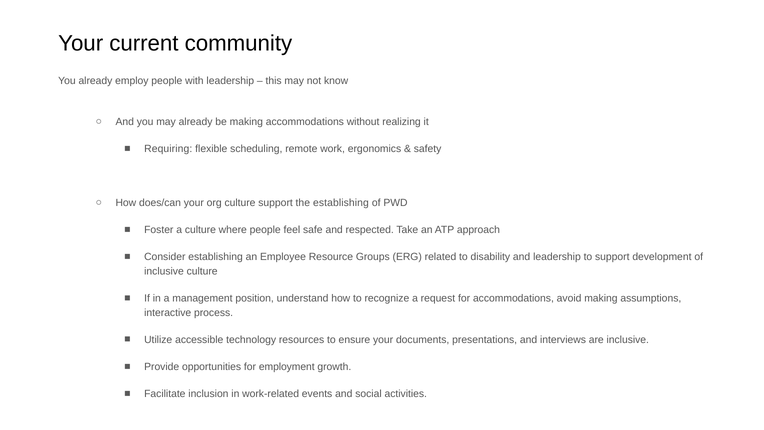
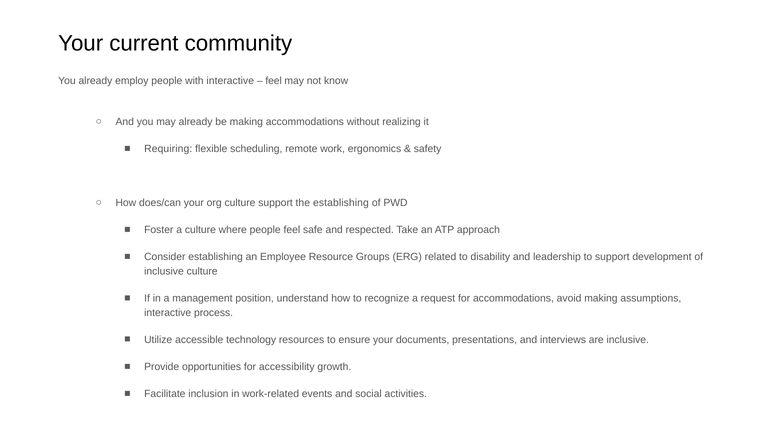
with leadership: leadership -> interactive (230, 81)
this: this -> feel (274, 81)
employment: employment -> accessibility (287, 366)
